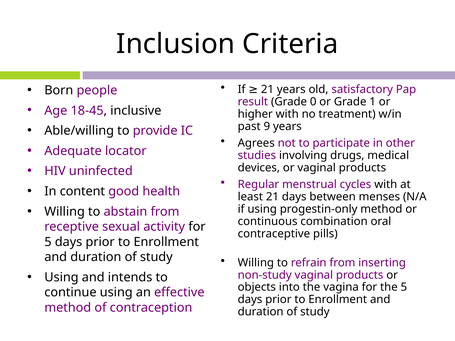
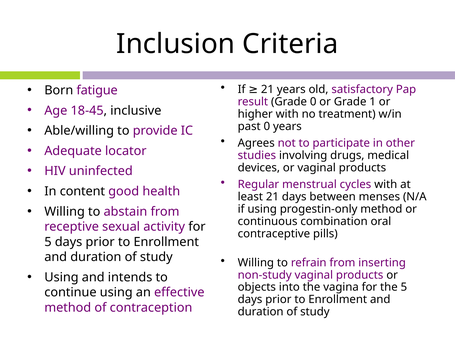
people: people -> fatigue (97, 90)
past 9: 9 -> 0 (267, 126)
